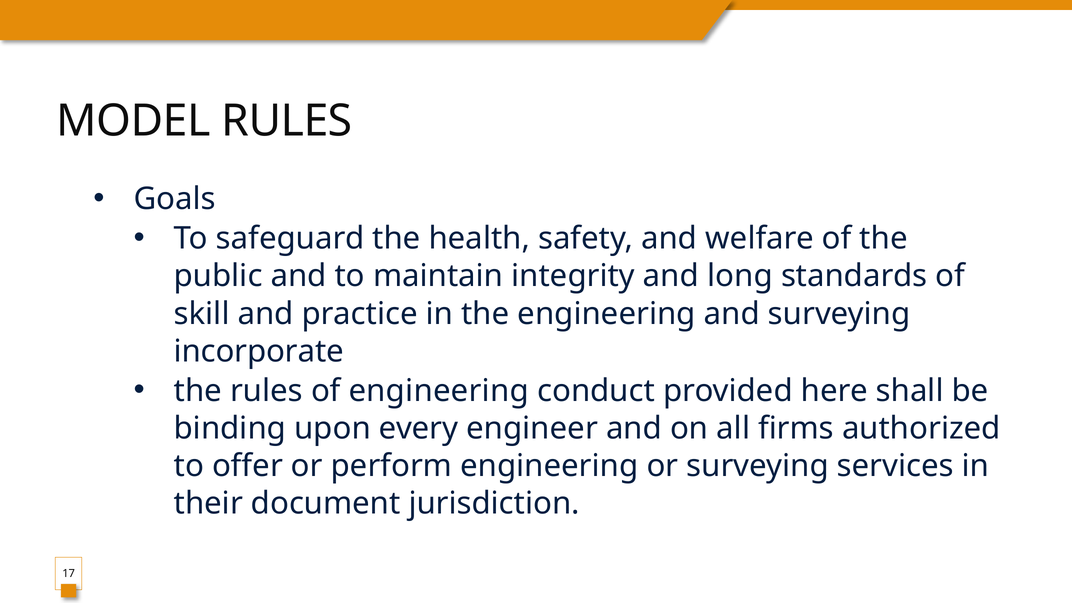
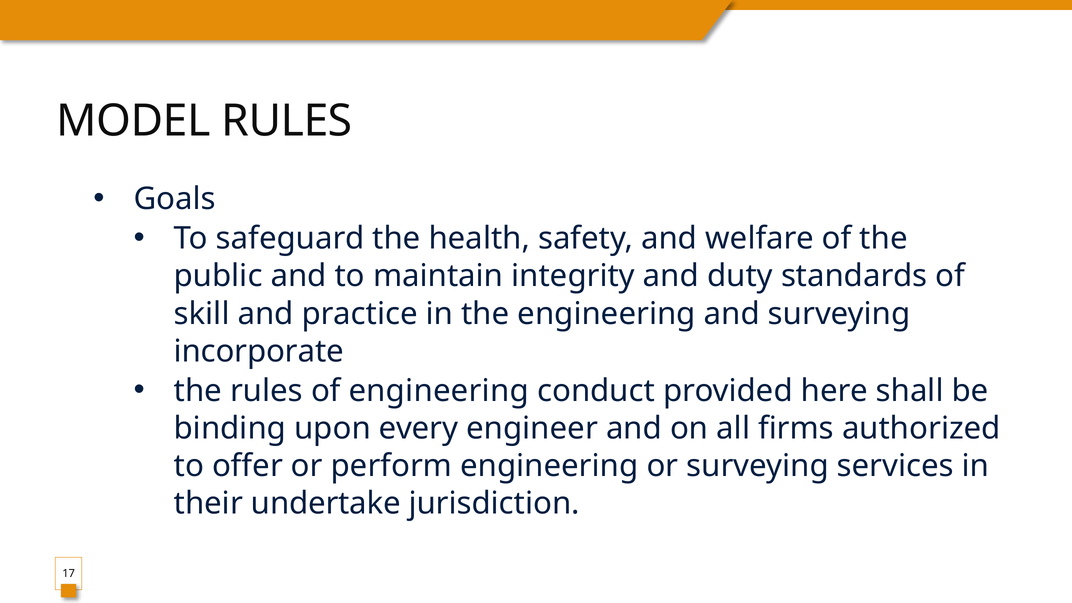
long: long -> duty (740, 276)
document: document -> undertake (326, 503)
